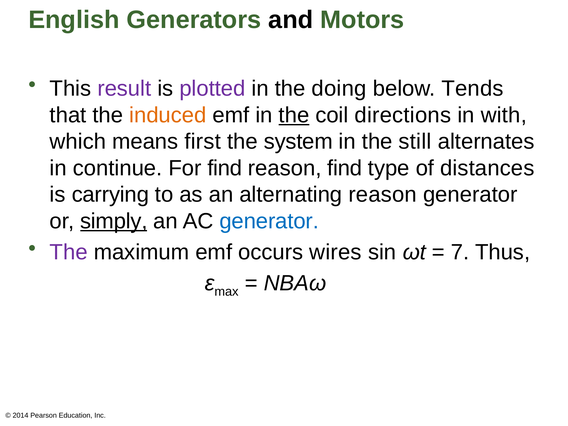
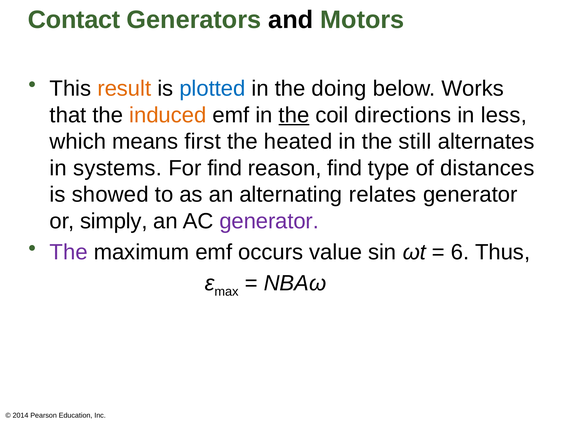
English: English -> Contact (74, 20)
result colour: purple -> orange (124, 89)
plotted colour: purple -> blue (212, 89)
Tends: Tends -> Works (473, 89)
with: with -> less (504, 115)
system: system -> heated (298, 142)
continue: continue -> systems (117, 168)
carrying: carrying -> showed (110, 195)
alternating reason: reason -> relates (383, 195)
simply underline: present -> none (114, 221)
generator colour: blue -> purple (269, 221)
wires: wires -> value (336, 252)
7: 7 -> 6 (460, 252)
